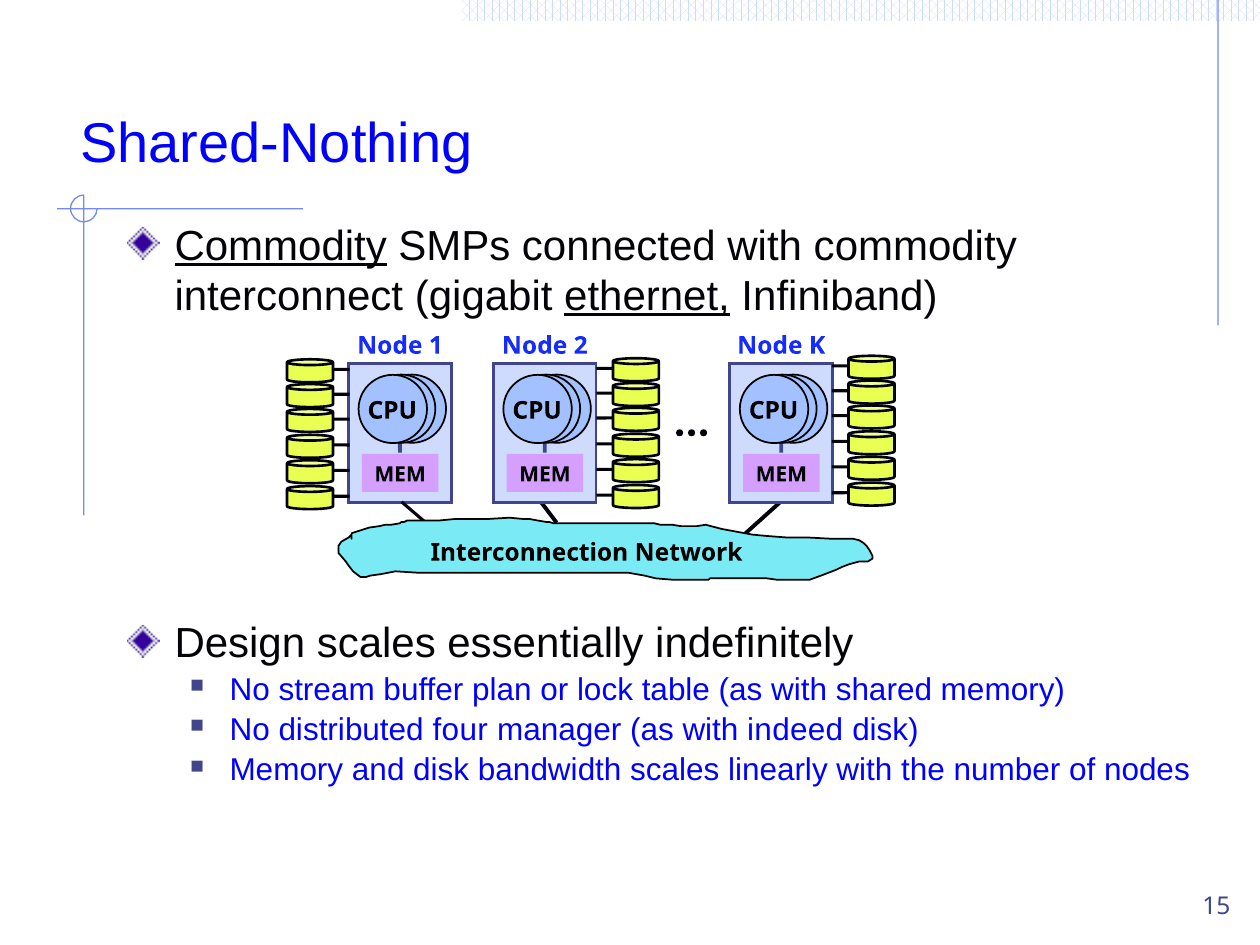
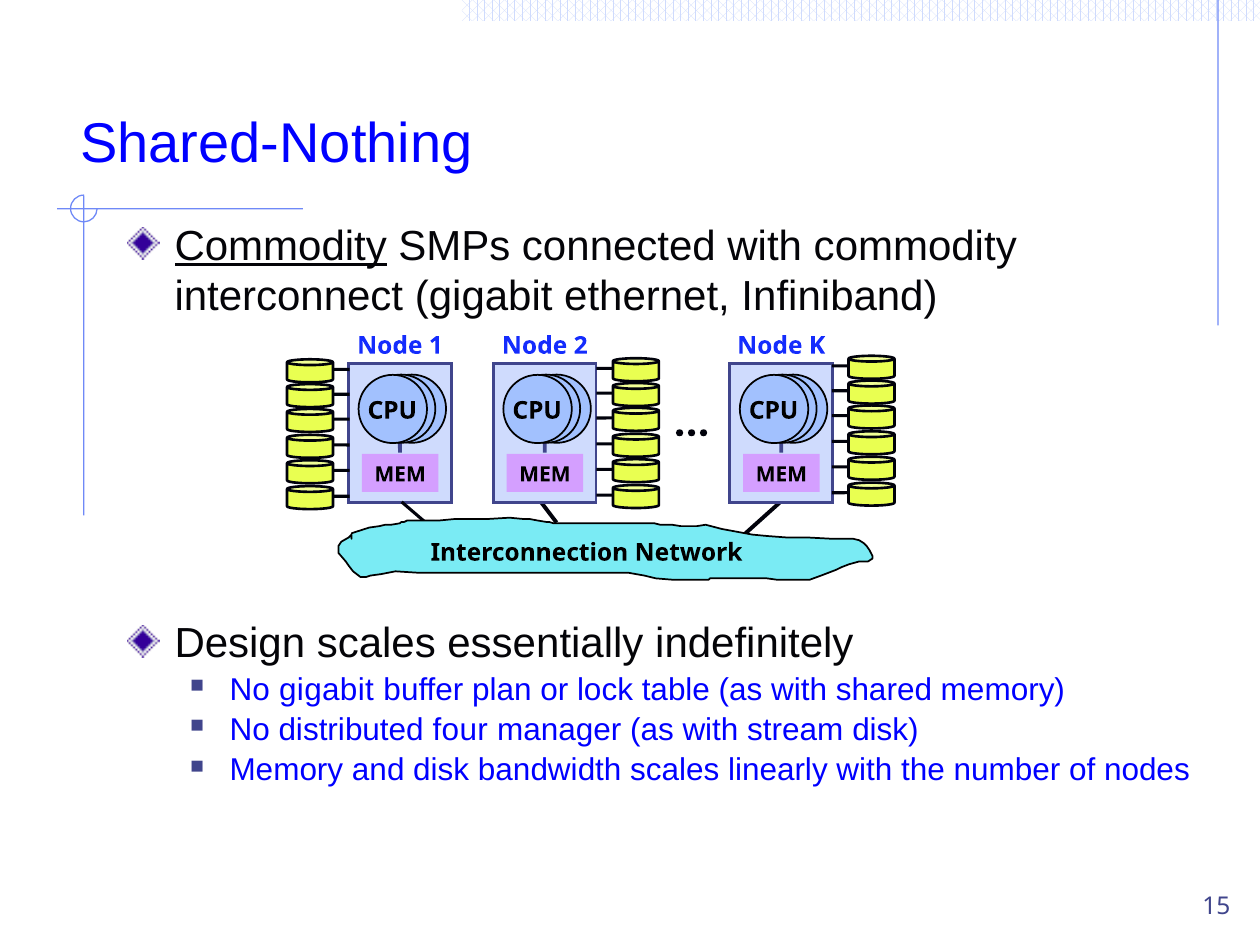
ethernet underline: present -> none (647, 297)
No stream: stream -> gigabit (326, 690)
indeed: indeed -> stream (795, 730)
